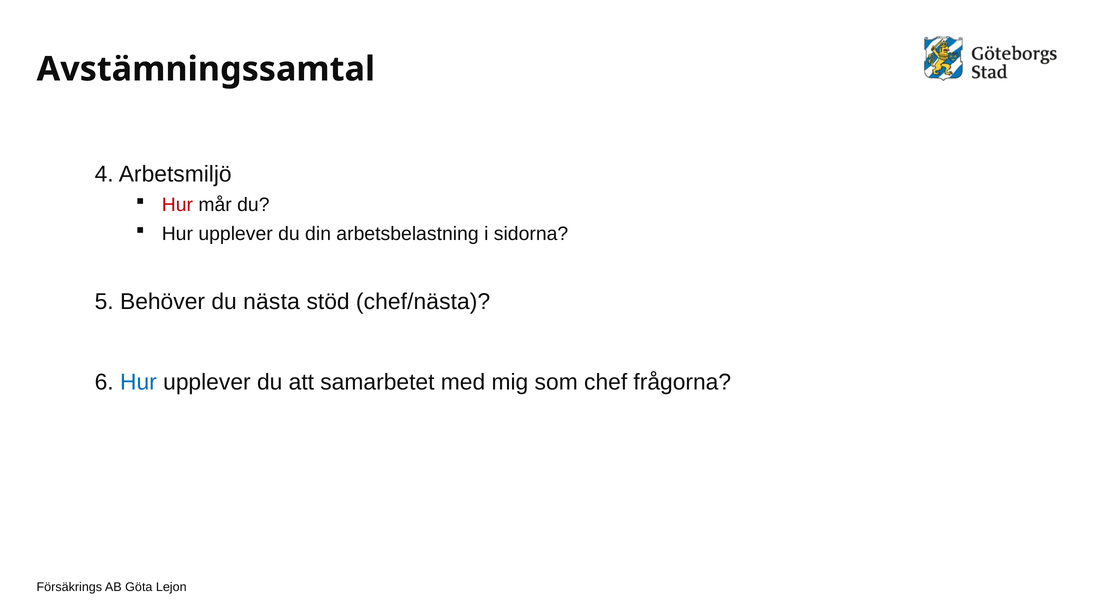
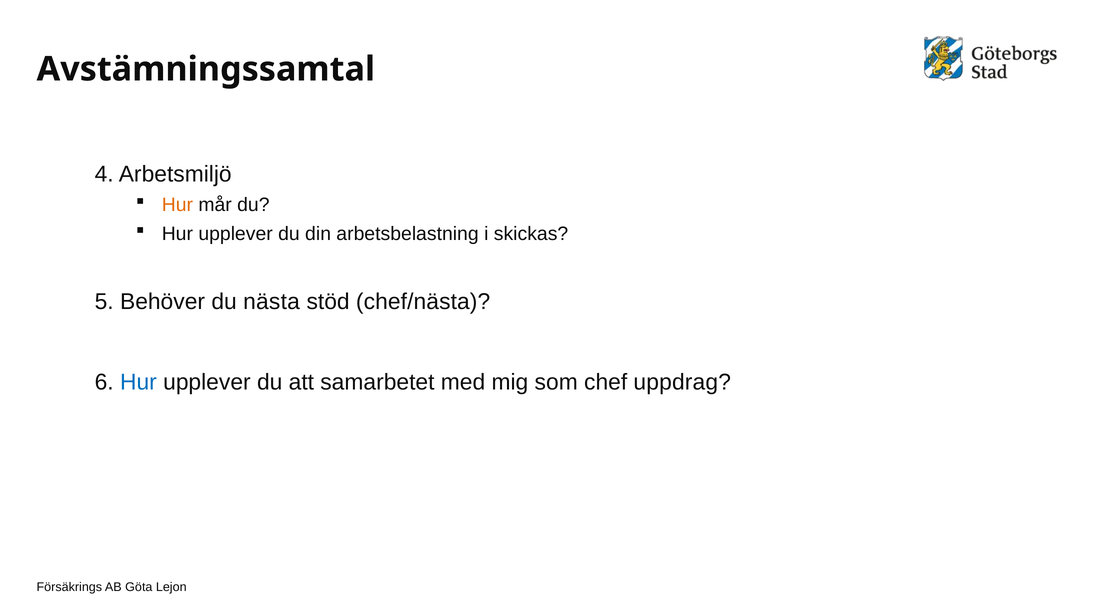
Hur colour: red -> orange (177, 205)
sidorna: sidorna -> skickas (531, 234)
frågorna: frågorna -> uppdrag (682, 382)
